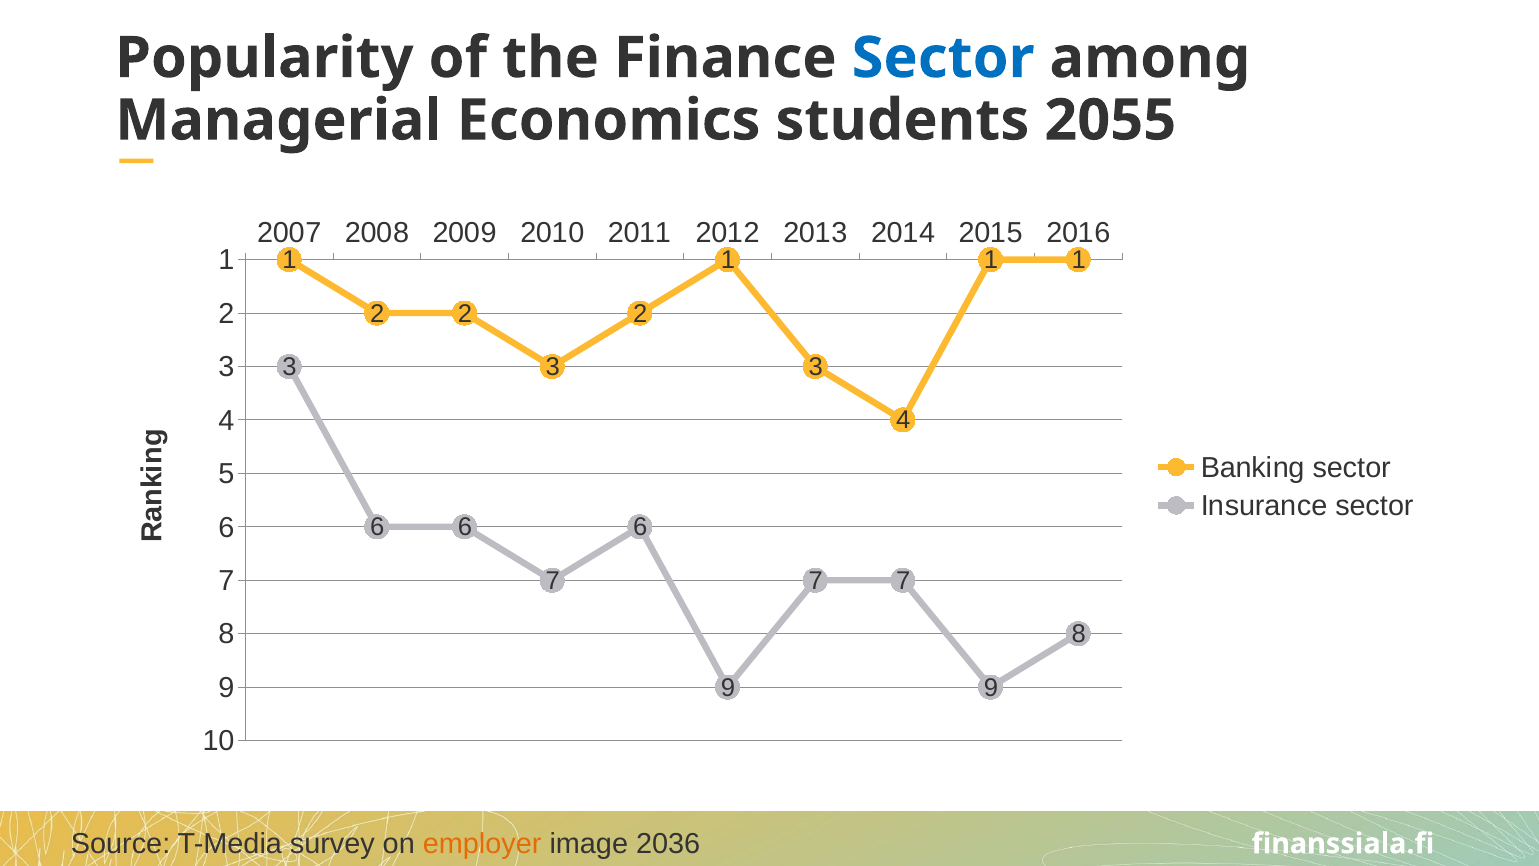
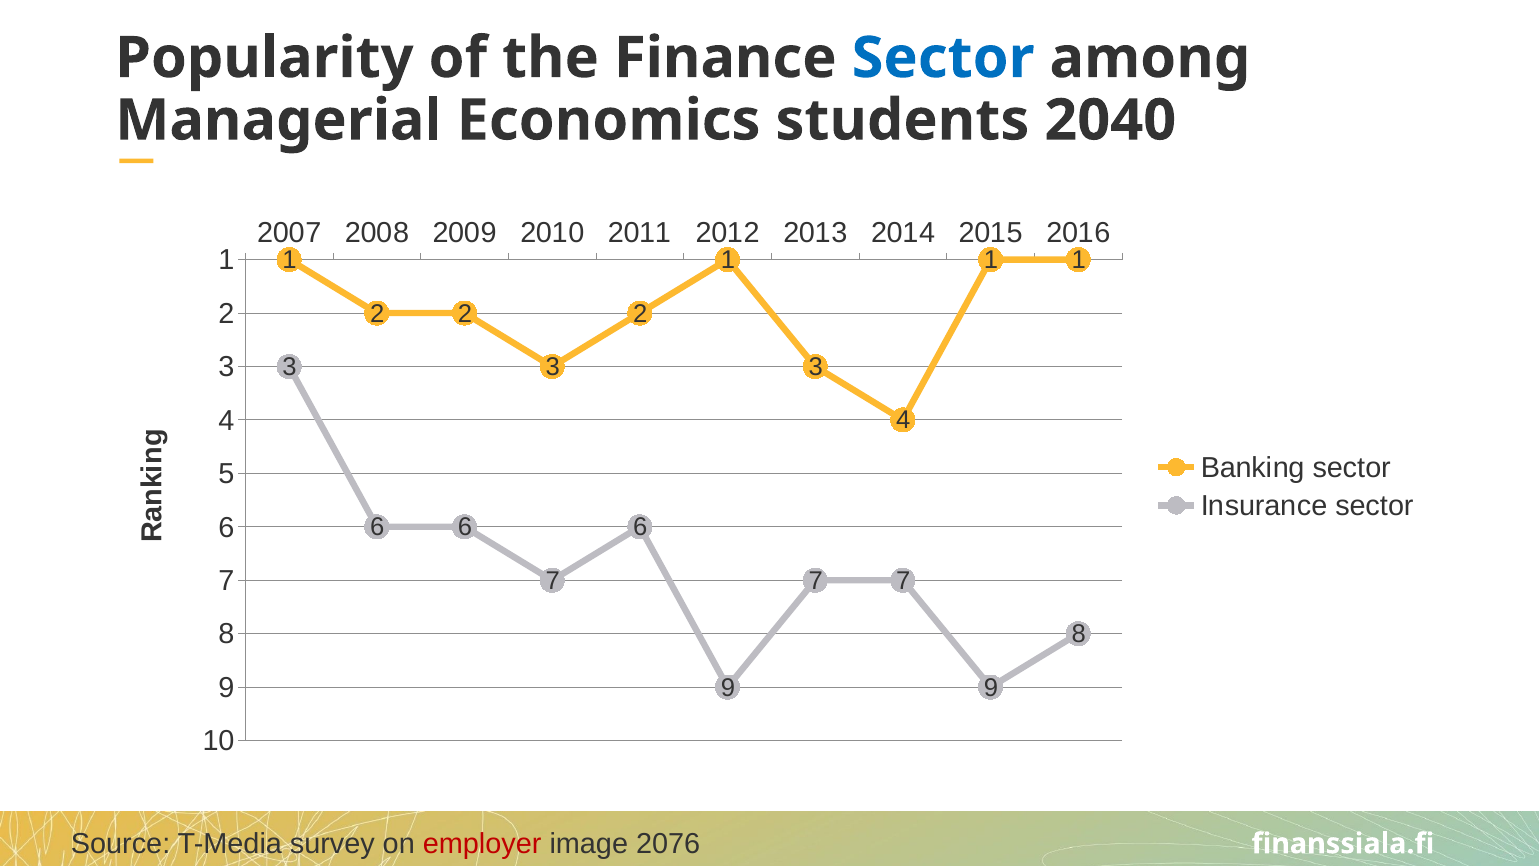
2055: 2055 -> 2040 (1110, 120)
employer colour: orange -> red (482, 844)
2036: 2036 -> 2076 (668, 844)
